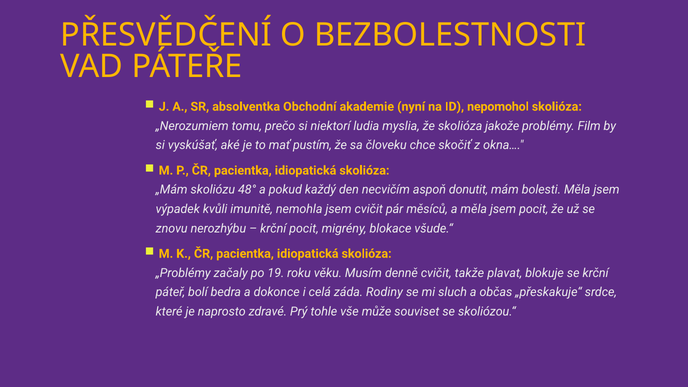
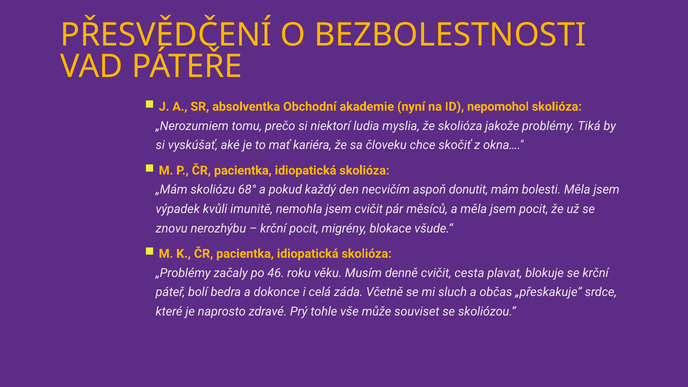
Film: Film -> Tiká (589, 126)
pustím: pustím -> kariéra (312, 145)
48°: 48° -> 68° (247, 190)
19: 19 -> 46 (276, 273)
takže: takže -> cesta (469, 273)
Rodiny: Rodiny -> Včetně (385, 292)
